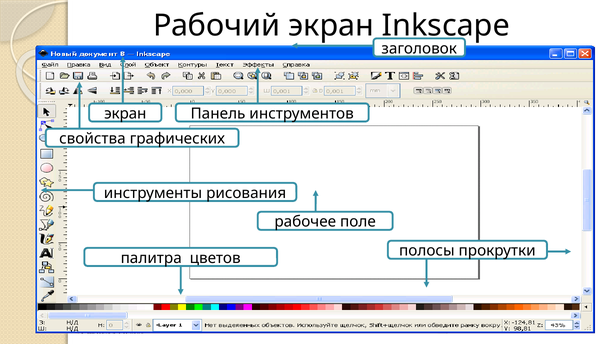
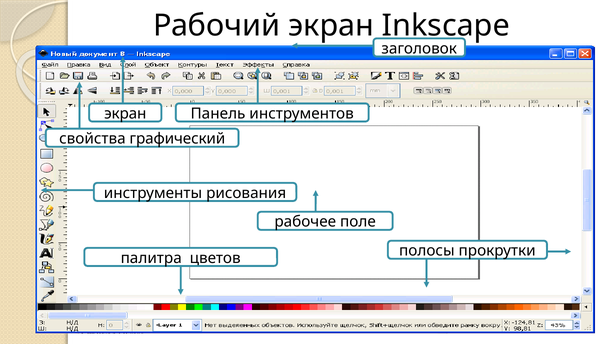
графических: графических -> графический (177, 139)
